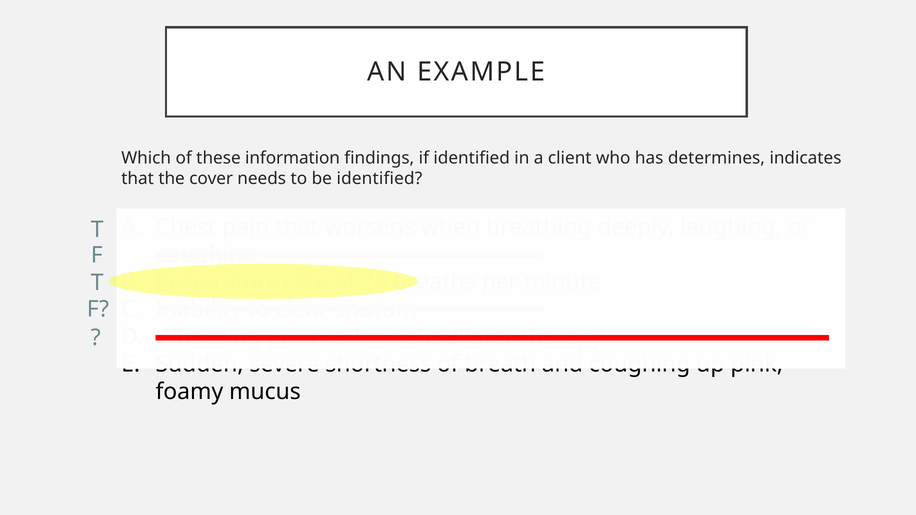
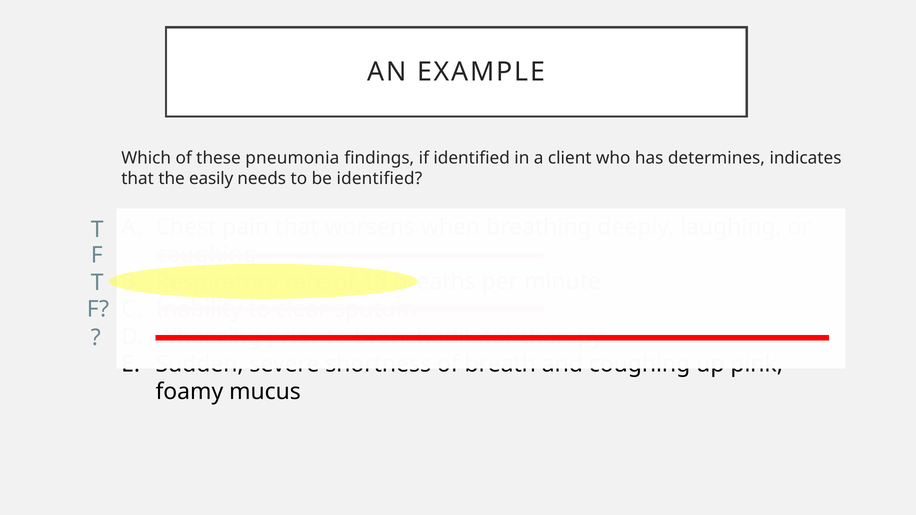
information: information -> pneumonia (292, 158)
cover: cover -> easily (211, 179)
